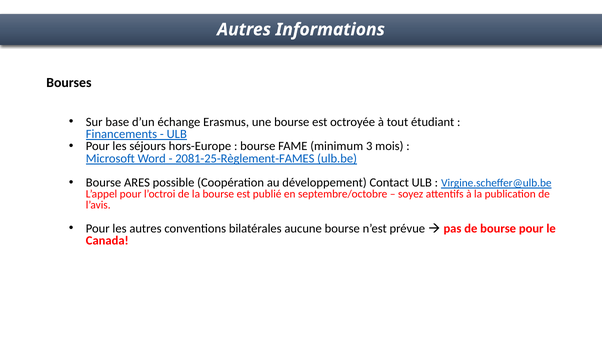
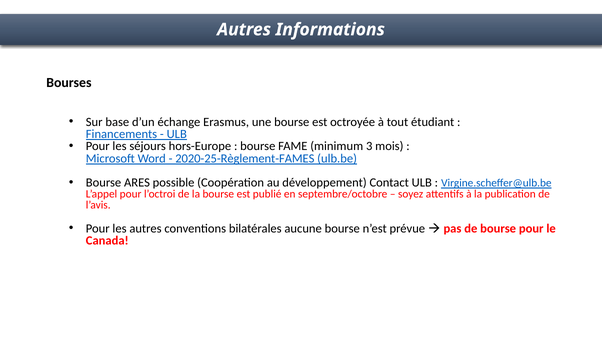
2081-25-Règlement-FAMES: 2081-25-Règlement-FAMES -> 2020-25-Règlement-FAMES (245, 158)
